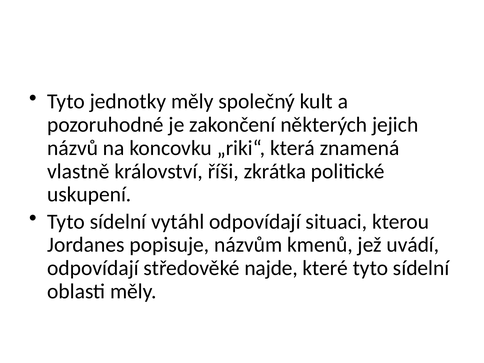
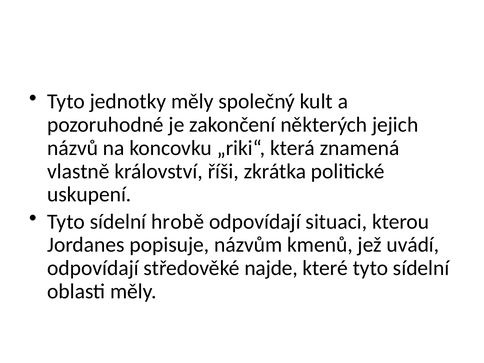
vytáhl: vytáhl -> hrobě (178, 222)
